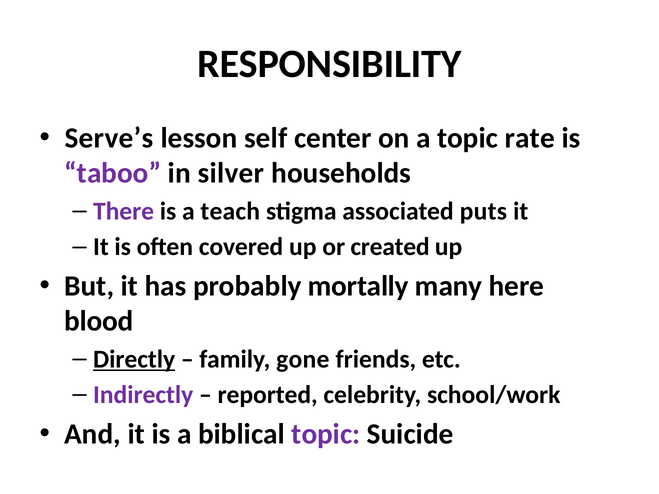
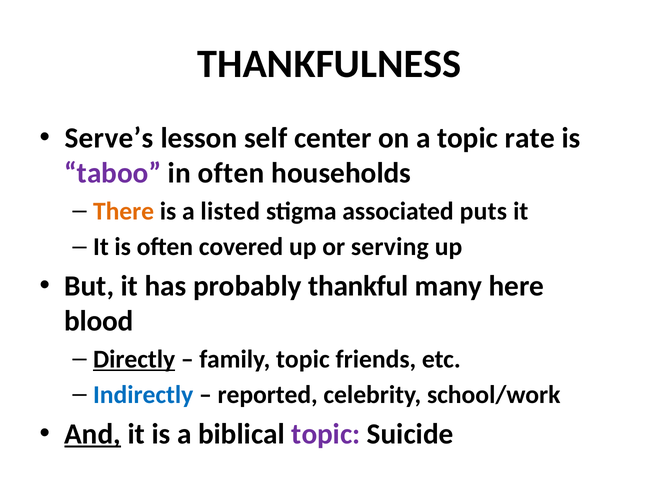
RESPONSIBILITY: RESPONSIBILITY -> THANKFULNESS (329, 64)
in silver: silver -> often (231, 173)
There colour: purple -> orange (124, 211)
teach: teach -> listed (230, 211)
created: created -> serving (390, 247)
mortally: mortally -> thankful (358, 286)
family gone: gone -> topic (303, 359)
Indirectly colour: purple -> blue (143, 395)
And underline: none -> present (93, 434)
